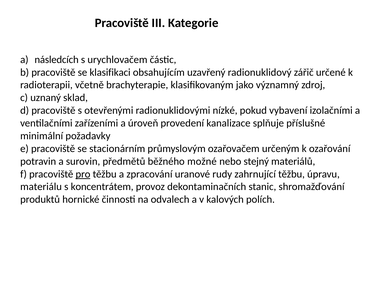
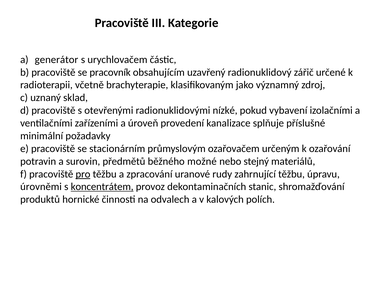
následcích: následcích -> generátor (56, 60)
klasifikaci: klasifikaci -> pracovník (110, 72)
materiálu: materiálu -> úrovněmi (41, 187)
koncentrátem underline: none -> present (102, 187)
